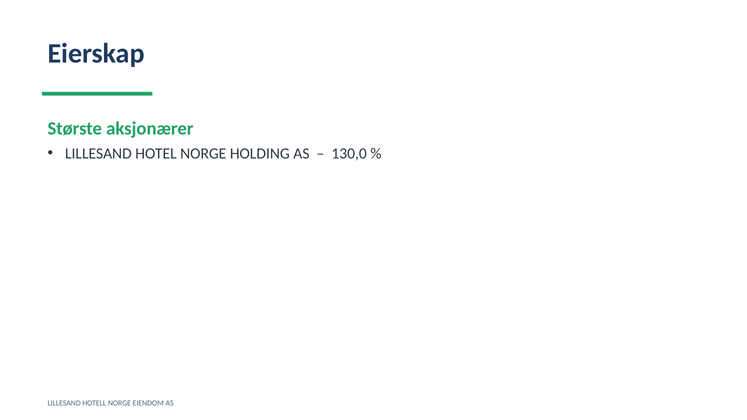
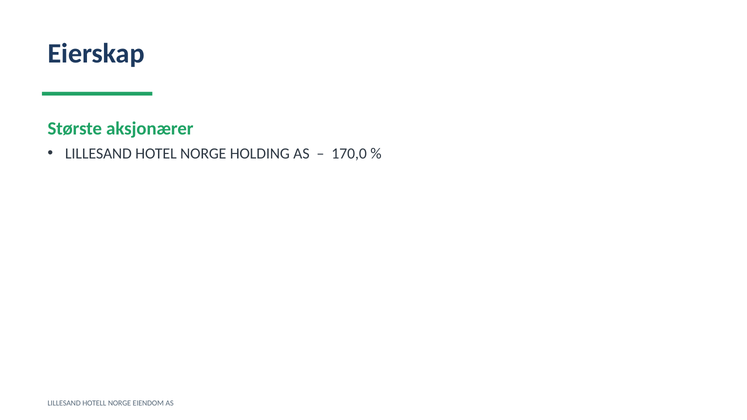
130,0: 130,0 -> 170,0 (349, 154)
